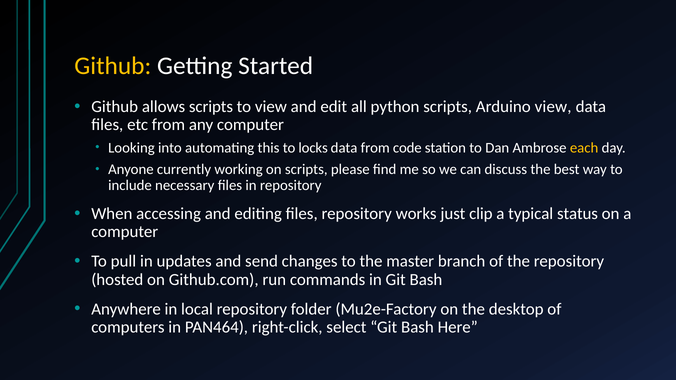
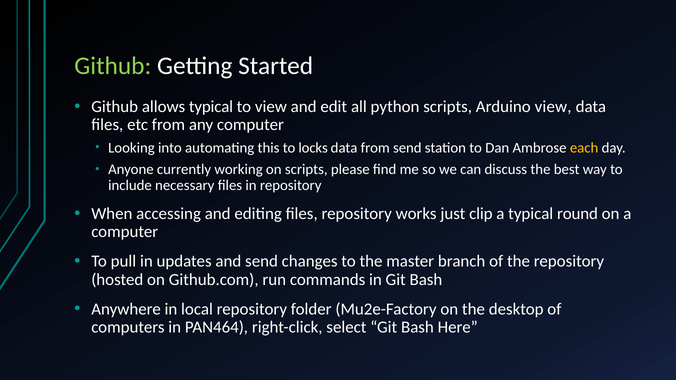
Github colour: yellow -> light green (113, 66)
allows scripts: scripts -> typical (211, 107)
from code: code -> send (407, 148)
status: status -> round (577, 214)
